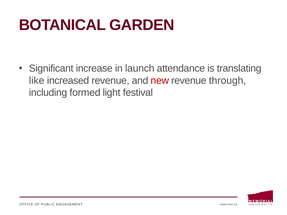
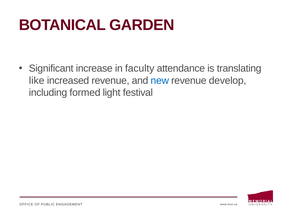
launch: launch -> faculty (140, 68)
new colour: red -> blue (160, 81)
through: through -> develop (228, 81)
